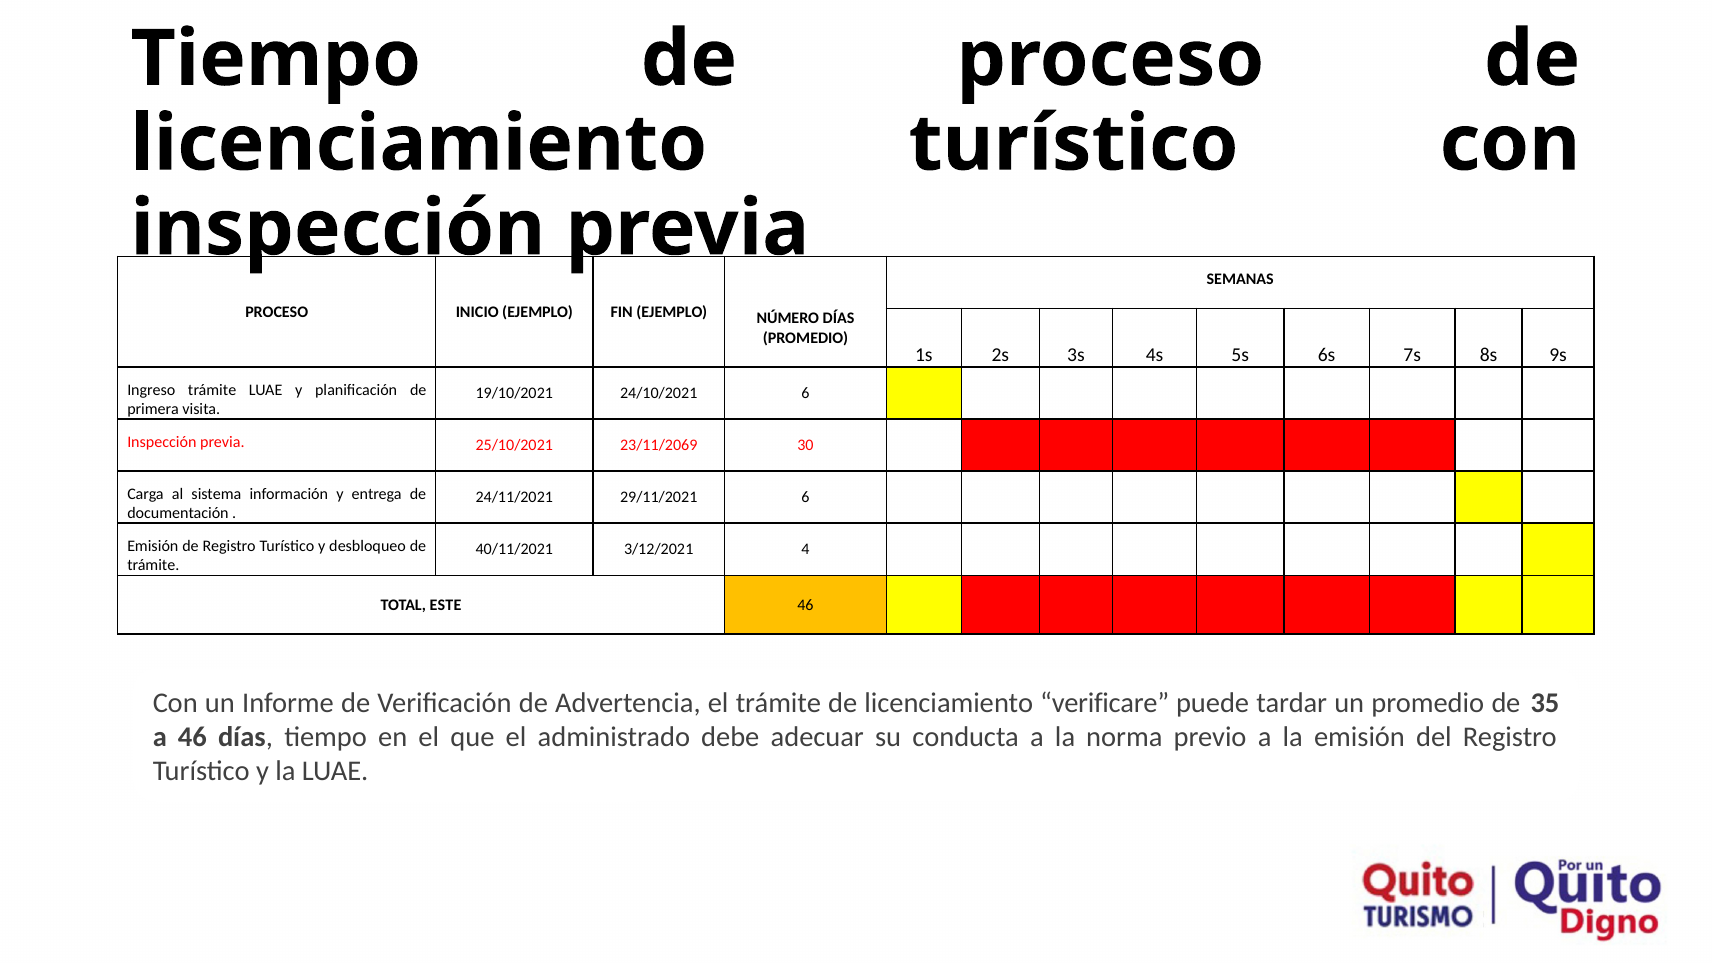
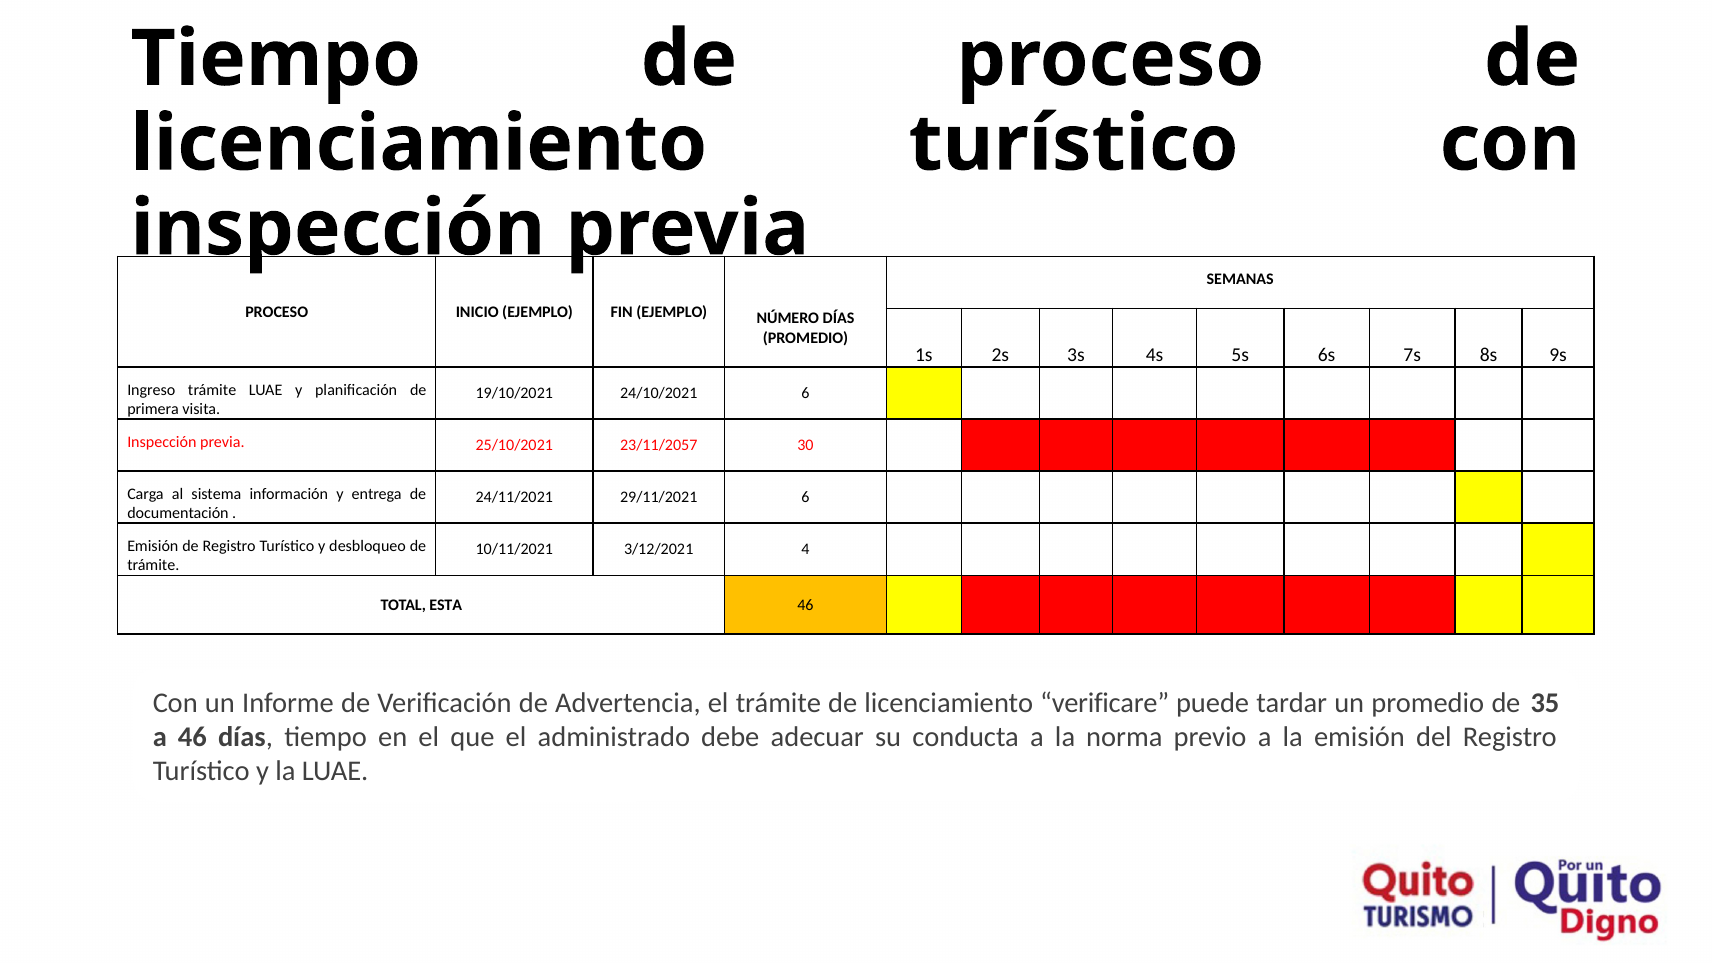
23/11/2069: 23/11/2069 -> 23/11/2057 (659, 445)
40/11/2021: 40/11/2021 -> 10/11/2021 (514, 549)
ESTE: ESTE -> ESTA (446, 605)
